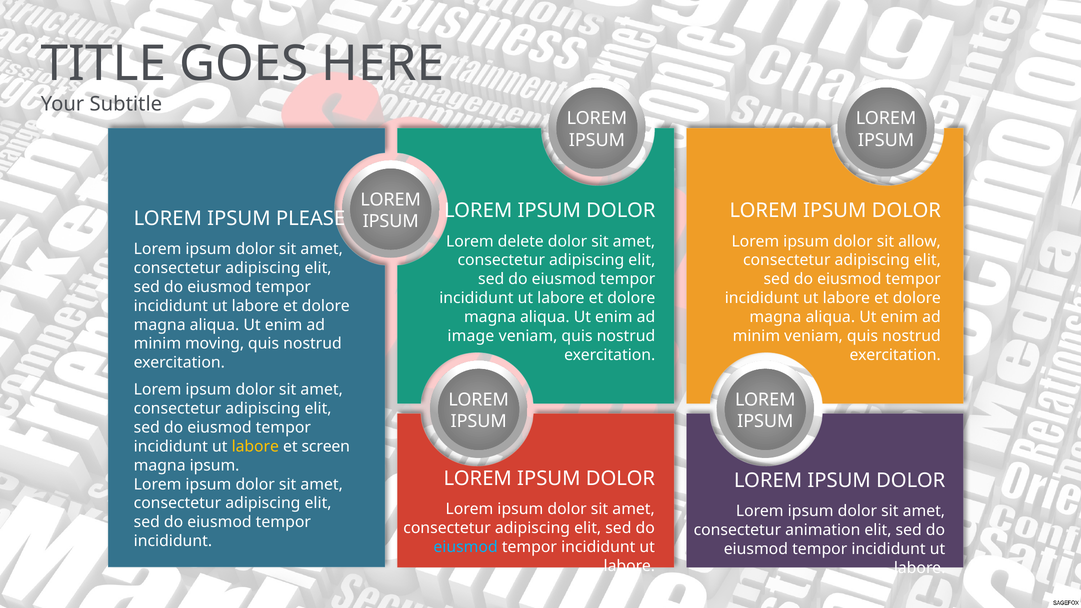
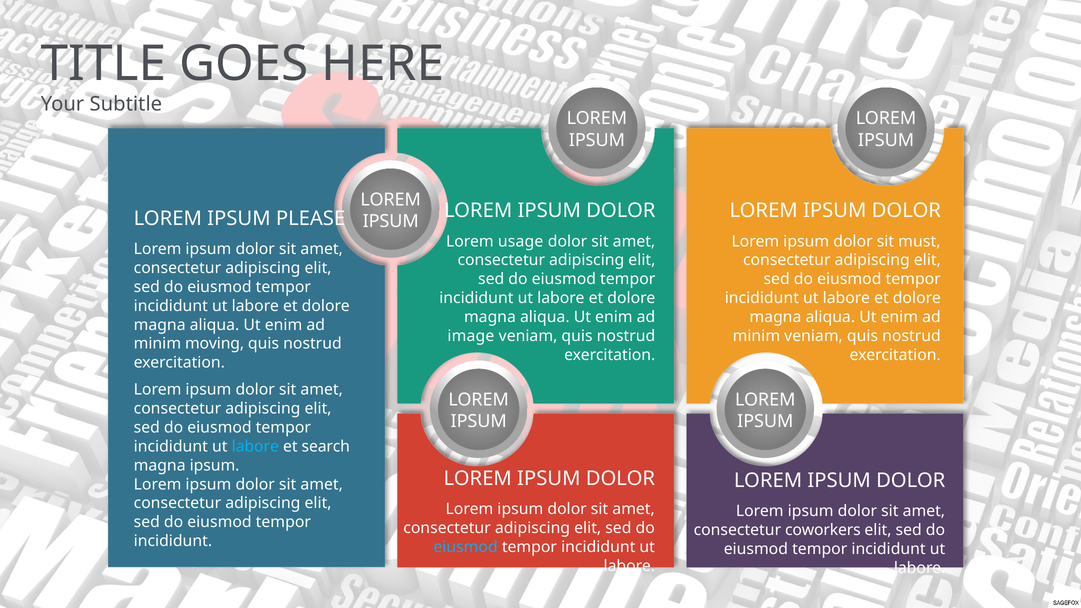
delete: delete -> usage (521, 241)
allow: allow -> must (919, 241)
labore colour: yellow -> light blue (255, 447)
screen: screen -> search (326, 447)
animation: animation -> coworkers (823, 530)
